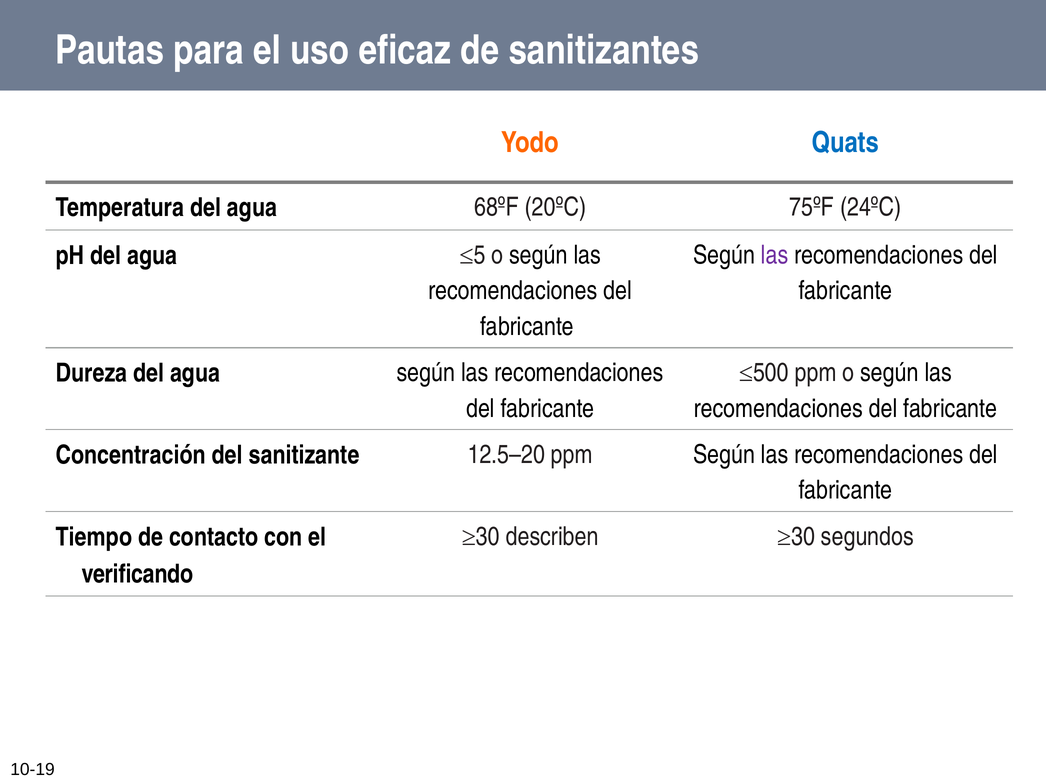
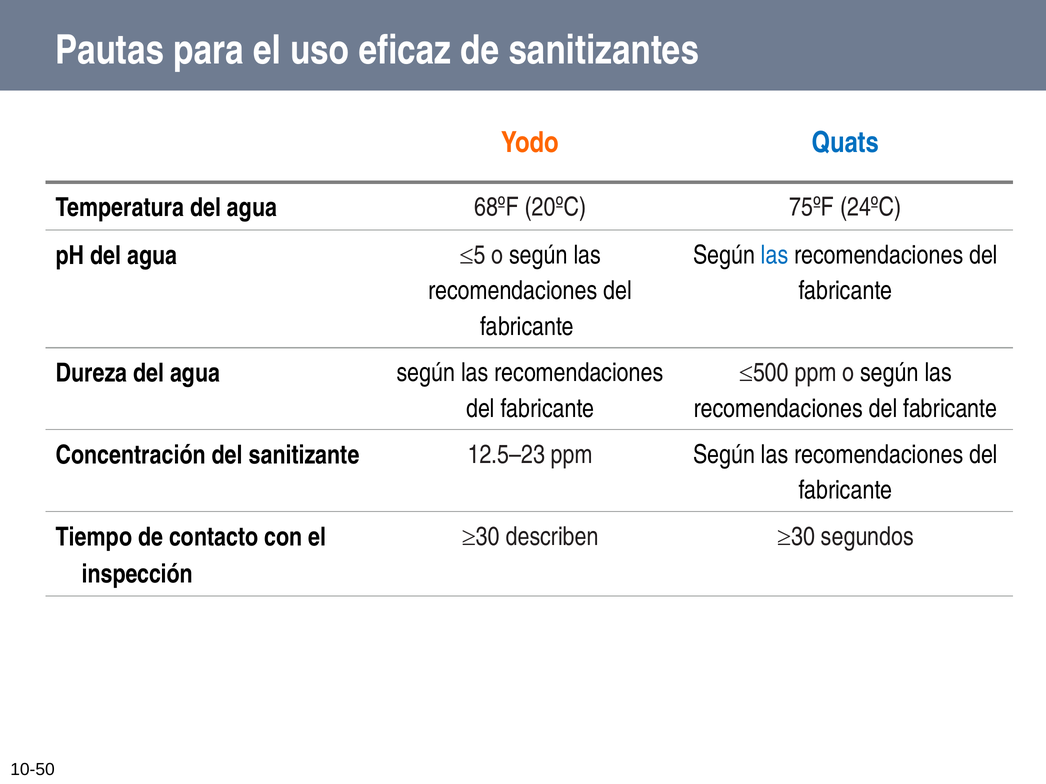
las colour: purple -> blue (775, 255)
12.5–20: 12.5–20 -> 12.5–23 (506, 455)
verificando: verificando -> inspección (137, 574)
10-19: 10-19 -> 10-50 (33, 770)
